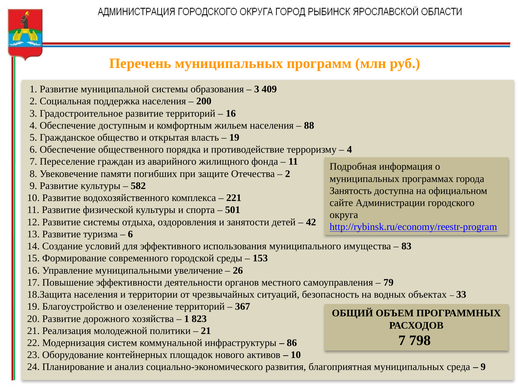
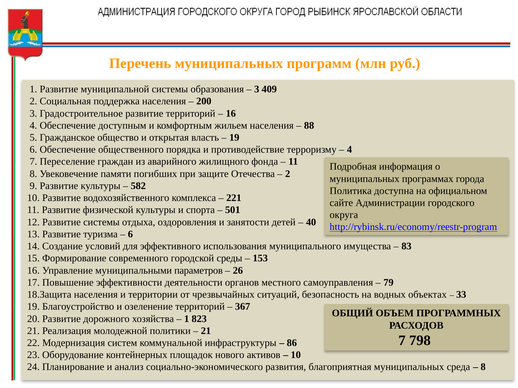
Занятость: Занятость -> Политика (351, 191)
42: 42 -> 40 (311, 222)
увеличение: увеличение -> параметров (199, 271)
9: 9 -> 8 (483, 367)
